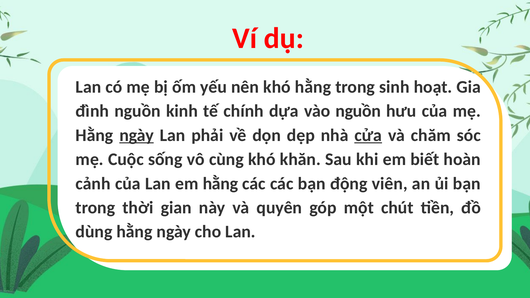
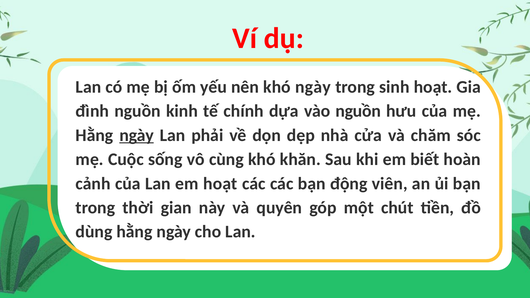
khó hằng: hằng -> ngày (313, 87)
cửa underline: present -> none (368, 135)
em hằng: hằng -> hoạt (220, 184)
